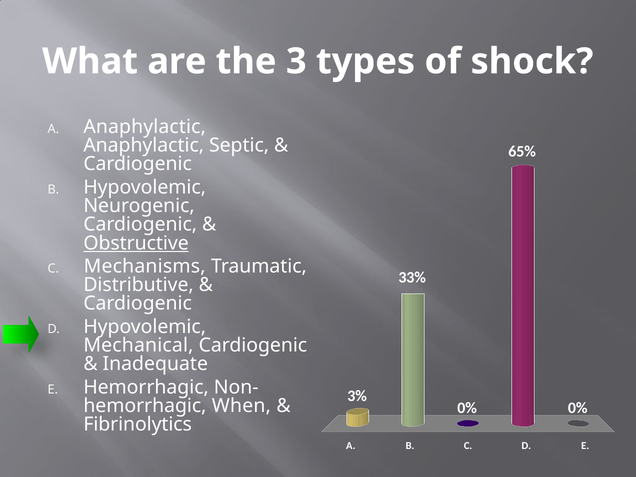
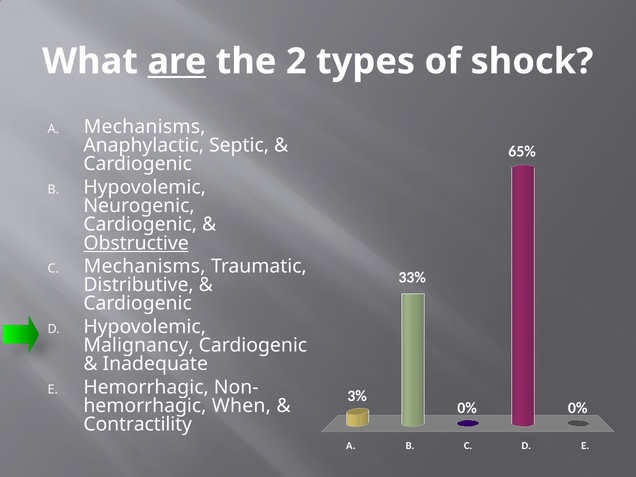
are underline: none -> present (177, 61)
3: 3 -> 2 (296, 61)
Anaphylactic: Anaphylactic -> Mechanisms (145, 127)
Mechanical: Mechanical -> Malignancy (138, 345)
Fibrinolytics: Fibrinolytics -> Contractility (138, 425)
